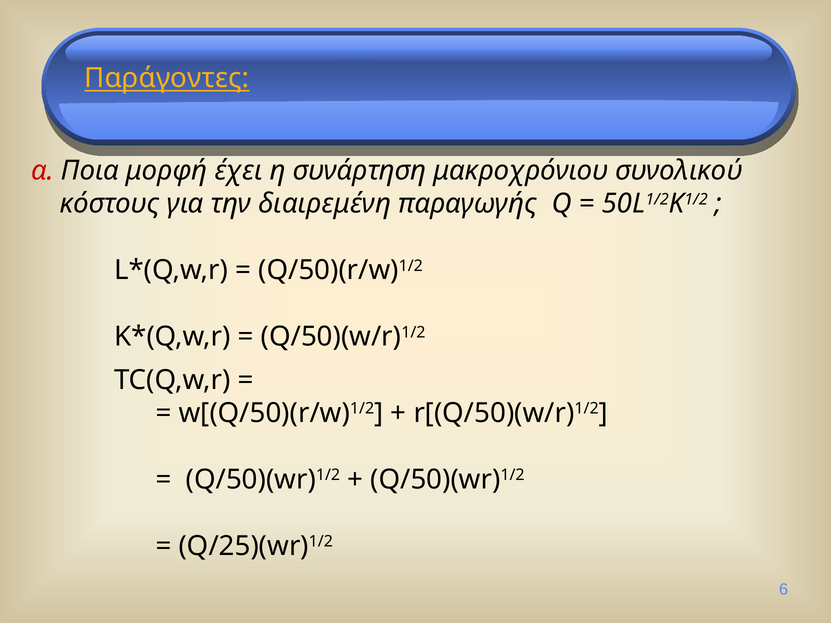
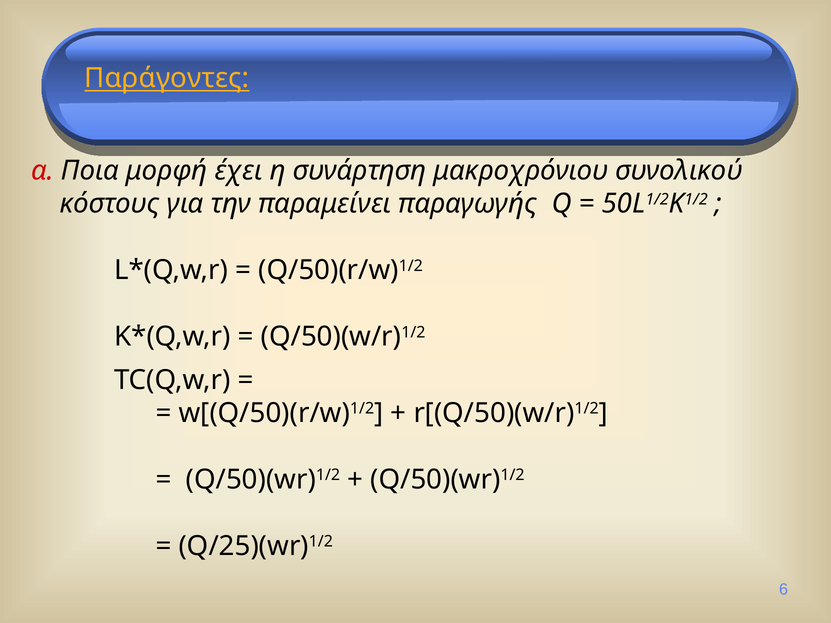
διαιρεμένη: διαιρεμένη -> παραμείνει (325, 204)
